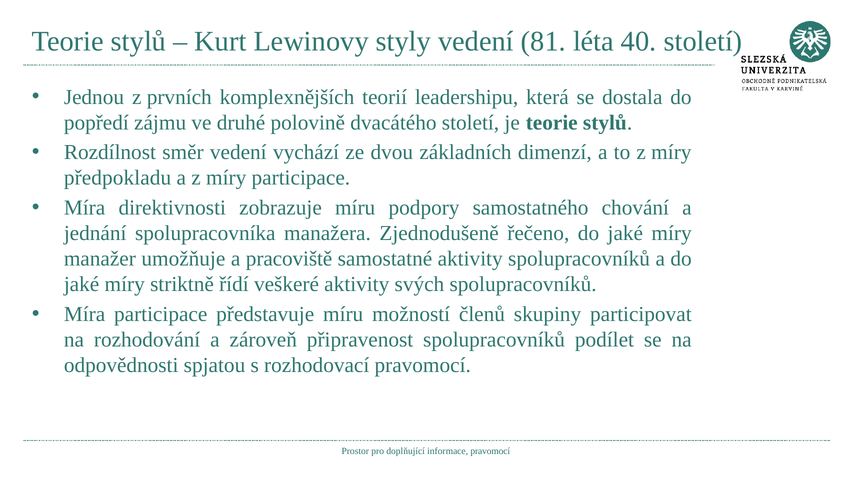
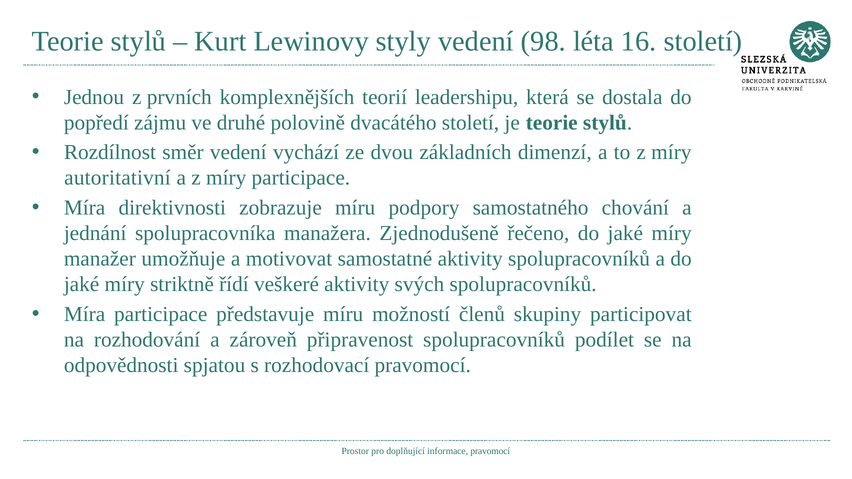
81: 81 -> 98 (543, 41)
40: 40 -> 16 (639, 41)
předpokladu: předpokladu -> autoritativní (117, 178)
pracoviště: pracoviště -> motivovat (289, 259)
